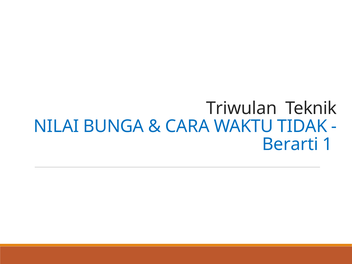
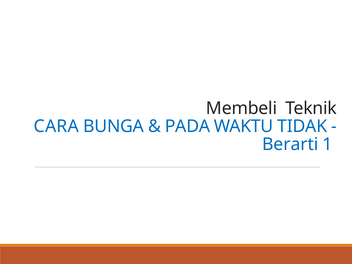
Triwulan: Triwulan -> Membeli (242, 108)
NILAI: NILAI -> CARA (56, 126)
CARA: CARA -> PADA (187, 126)
